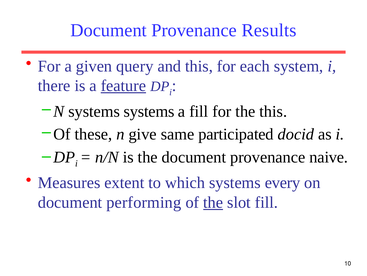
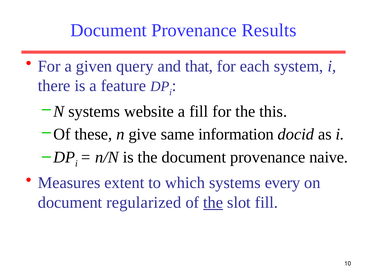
and this: this -> that (199, 66)
feature underline: present -> none (123, 86)
systems systems: systems -> website (149, 111)
participated: participated -> information (236, 134)
performing: performing -> regularized (144, 202)
